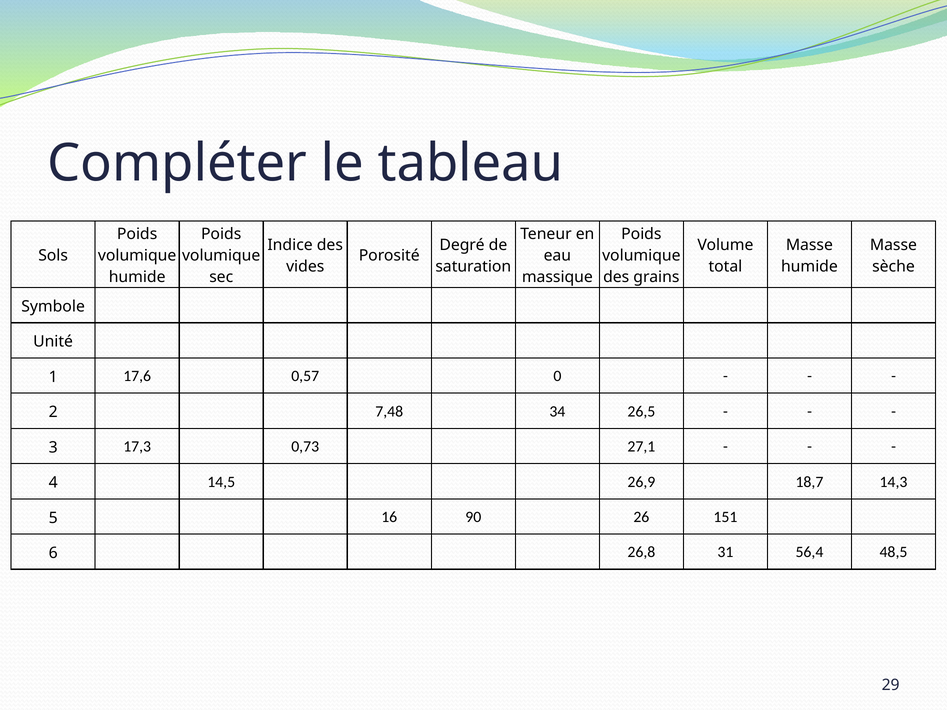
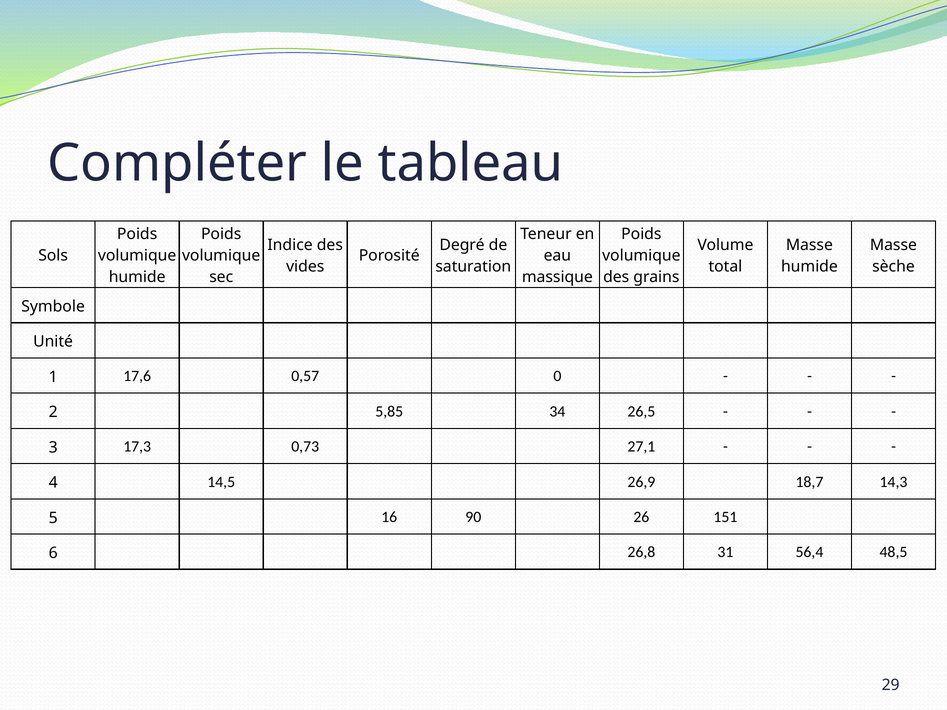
7,48: 7,48 -> 5,85 (389, 412)
